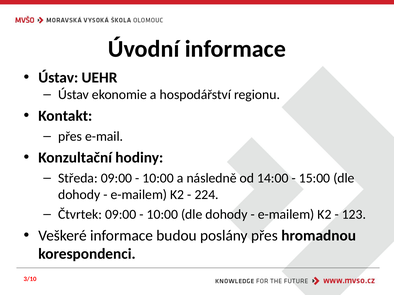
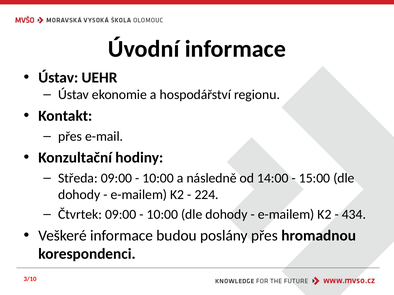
123: 123 -> 434 (354, 215)
